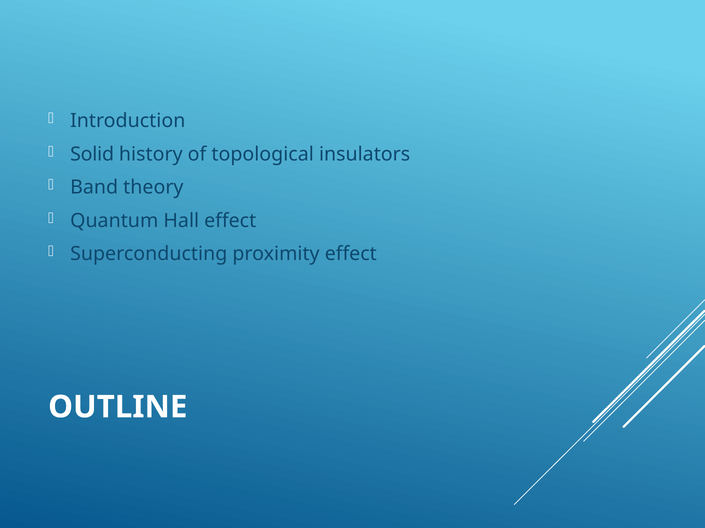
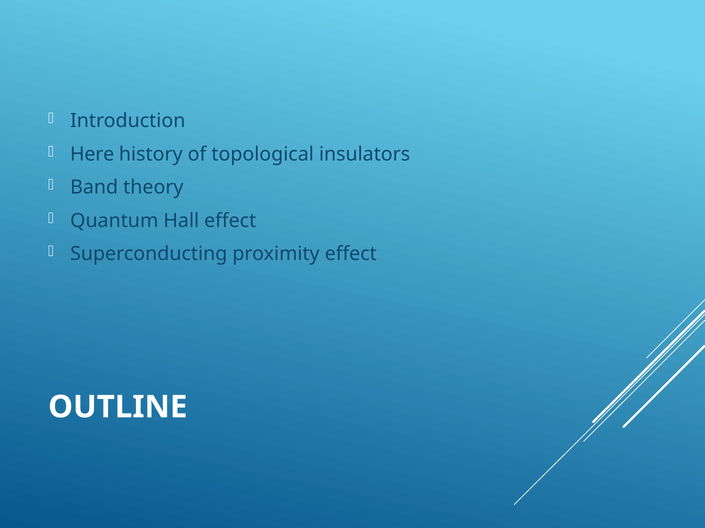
Solid: Solid -> Here (92, 154)
